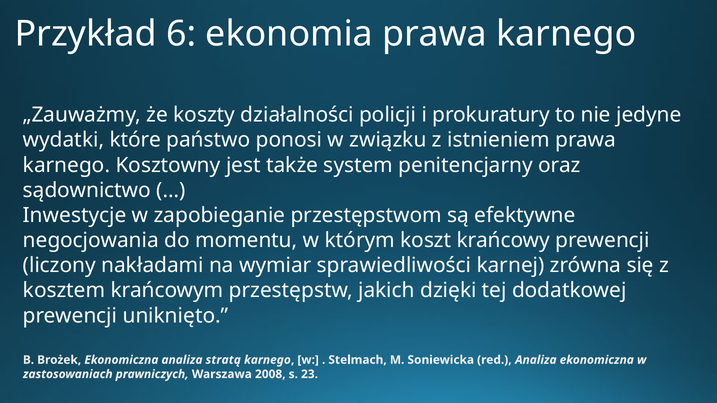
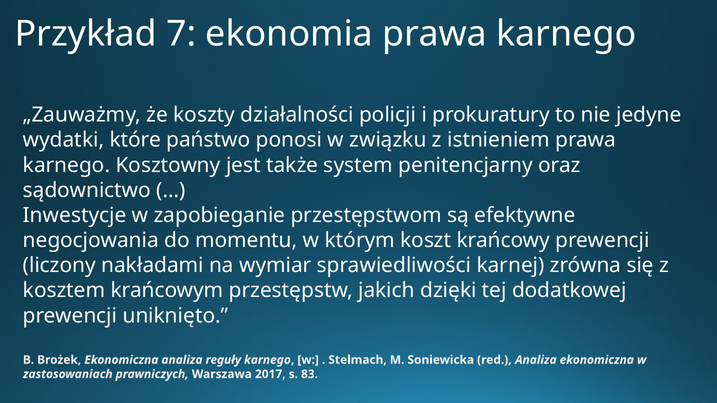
6: 6 -> 7 (181, 34)
stratą: stratą -> reguły (223, 360)
2008: 2008 -> 2017 (270, 374)
23: 23 -> 83 (310, 374)
